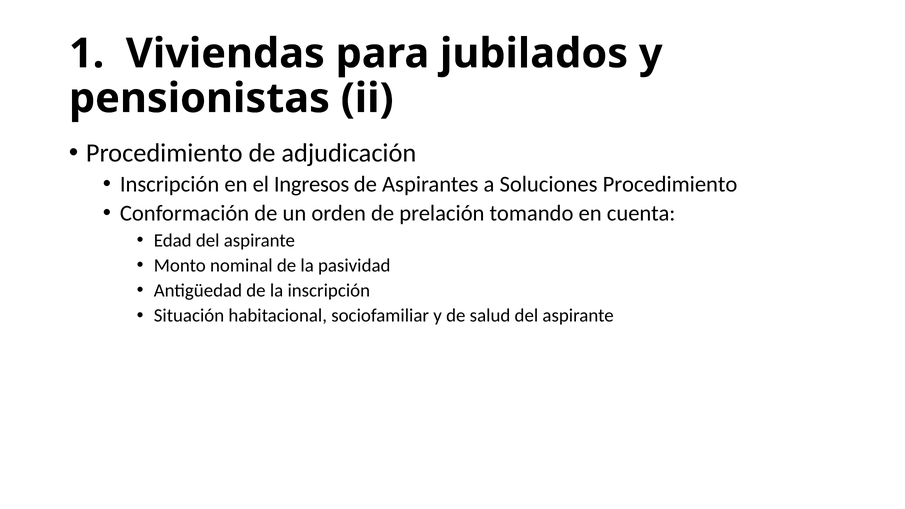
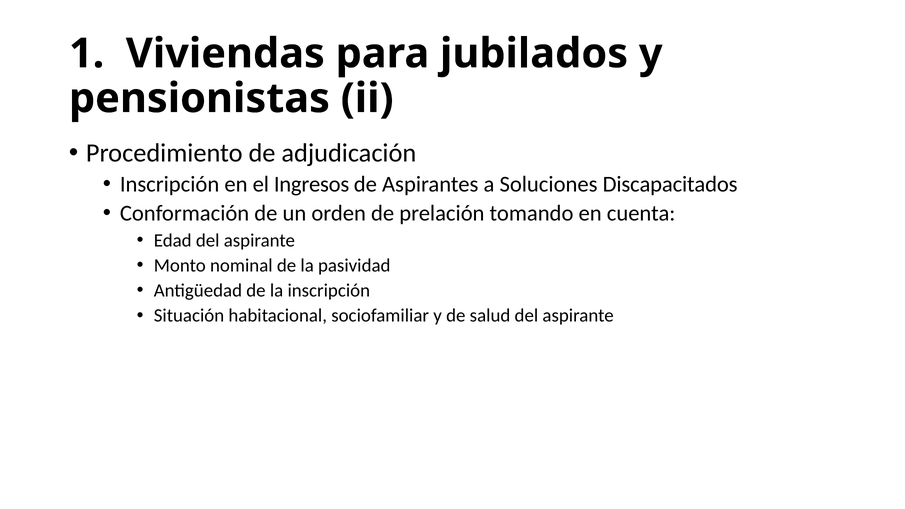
Soluciones Procedimiento: Procedimiento -> Discapacitados (670, 184)
